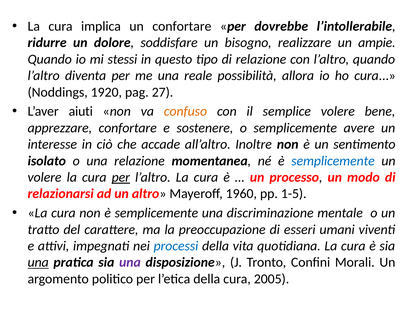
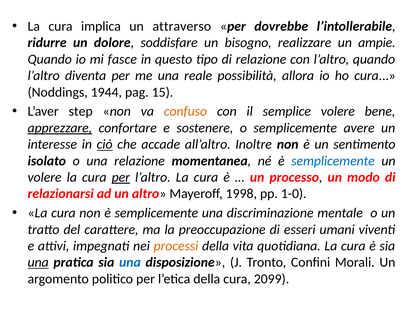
un confortare: confortare -> attraverso (182, 26)
stessi: stessi -> fasce (122, 59)
1920: 1920 -> 1944 (106, 92)
27: 27 -> 15 (163, 92)
aiuti: aiuti -> step (81, 111)
apprezzare underline: none -> present (60, 128)
ciò underline: none -> present (105, 144)
1960: 1960 -> 1998 (241, 193)
1-5: 1-5 -> 1-0 (294, 193)
processi colour: blue -> orange (176, 245)
una colour: purple -> blue (130, 262)
2005: 2005 -> 2099 (272, 278)
